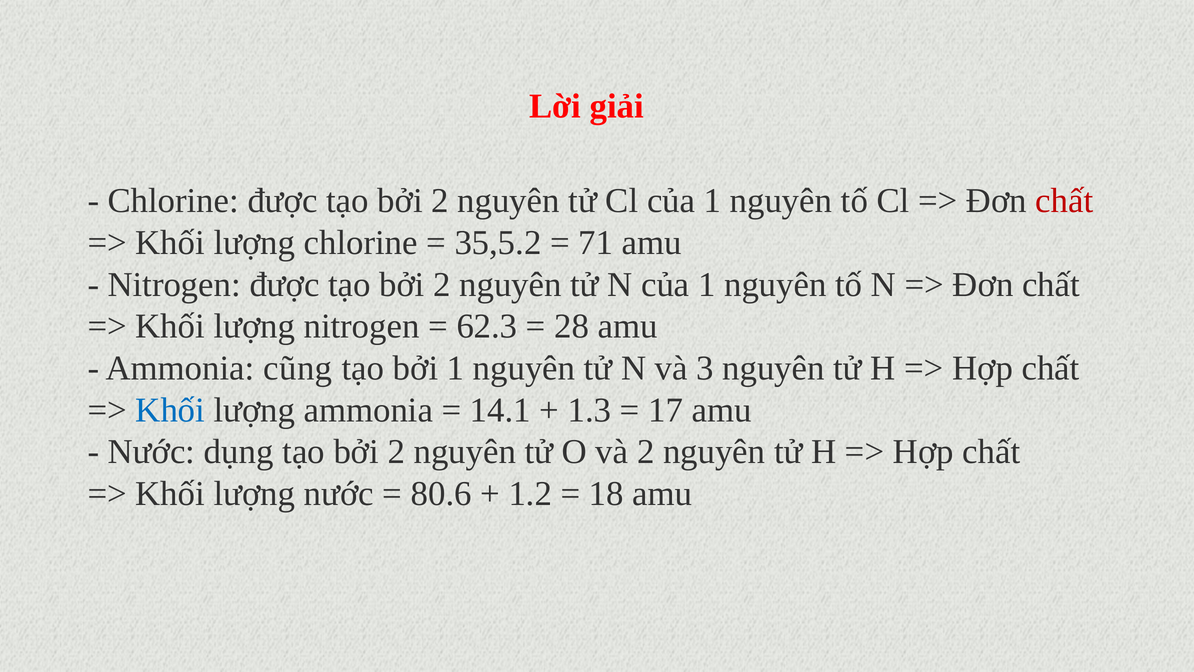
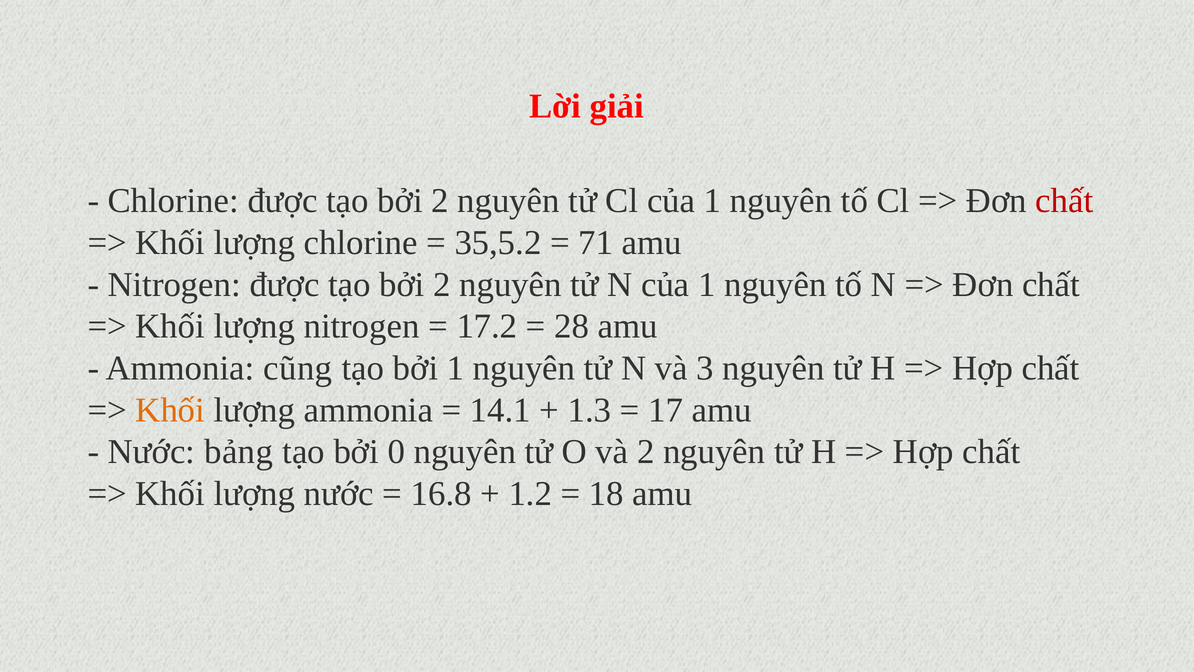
62.3: 62.3 -> 17.2 (487, 326)
Khối colour: blue -> orange (170, 410)
dụng: dụng -> bảng (239, 452)
2: 2 -> 0 (396, 452)
80.6: 80.6 -> 16.8 (441, 494)
